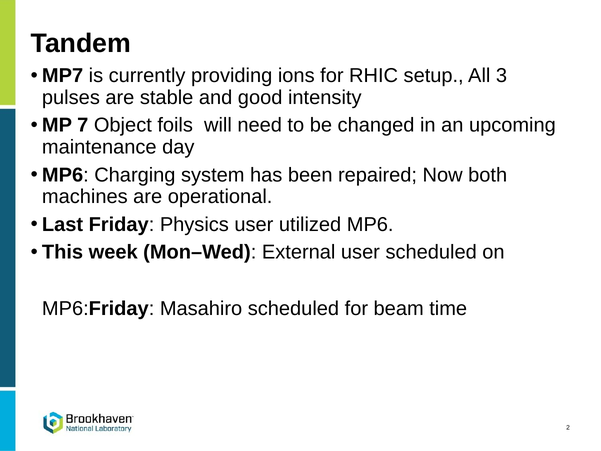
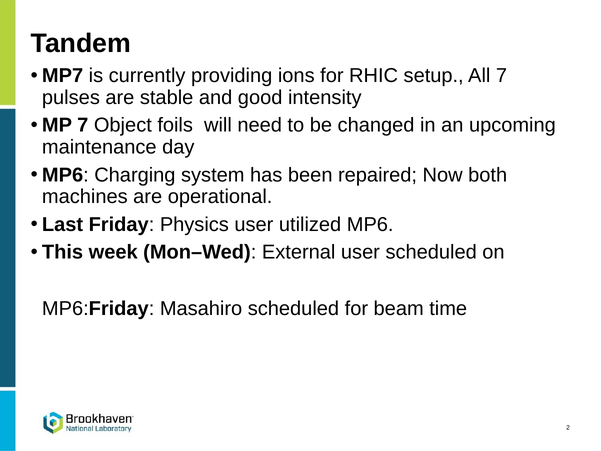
All 3: 3 -> 7 (502, 76)
